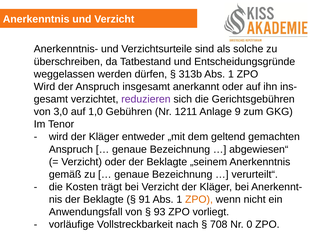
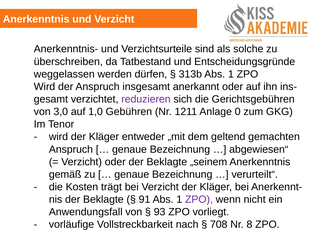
9: 9 -> 0 (238, 112)
ZPO colour: orange -> purple (199, 199)
0: 0 -> 8 (249, 224)
